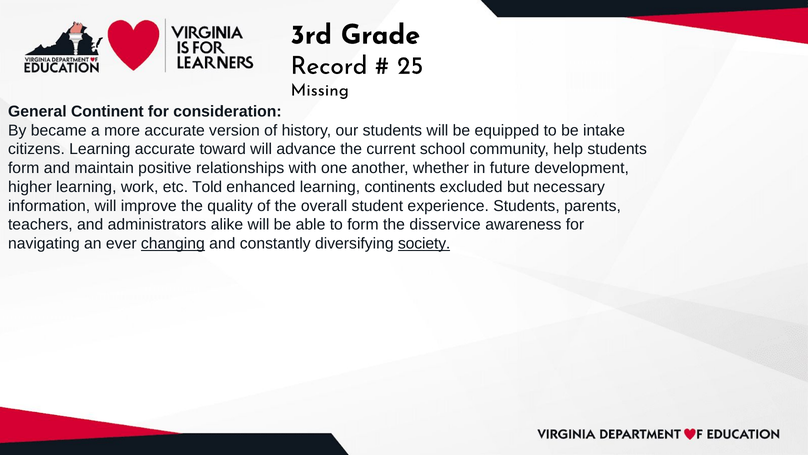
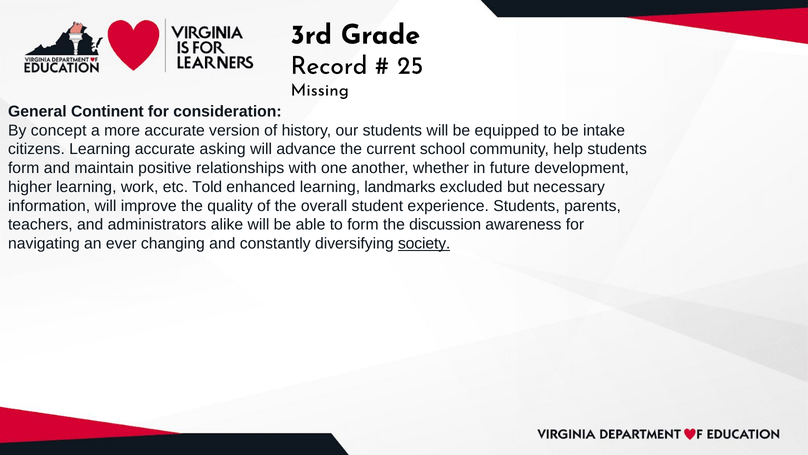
became: became -> concept (59, 130)
toward: toward -> asking (223, 149)
continents: continents -> landmarks (400, 187)
disservice: disservice -> discussion (445, 224)
changing underline: present -> none (173, 243)
